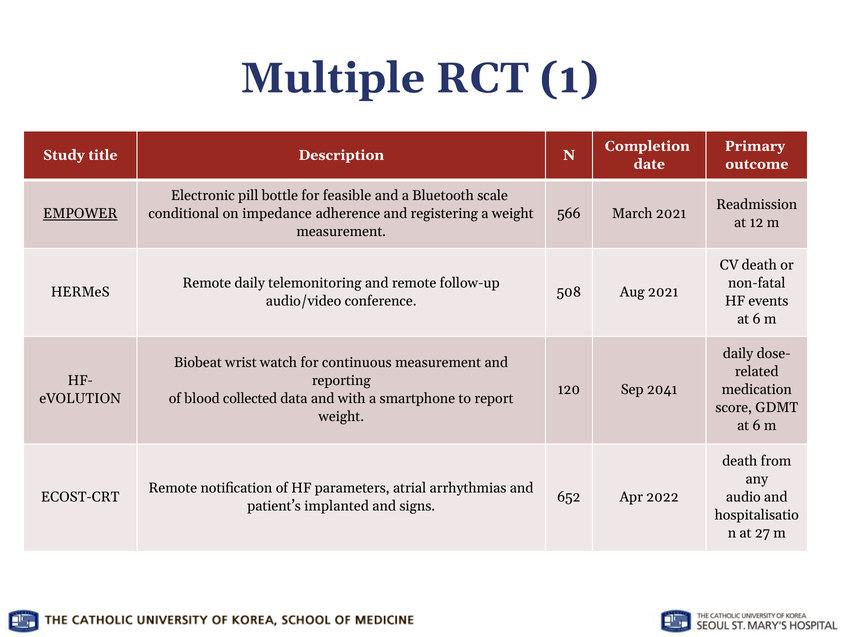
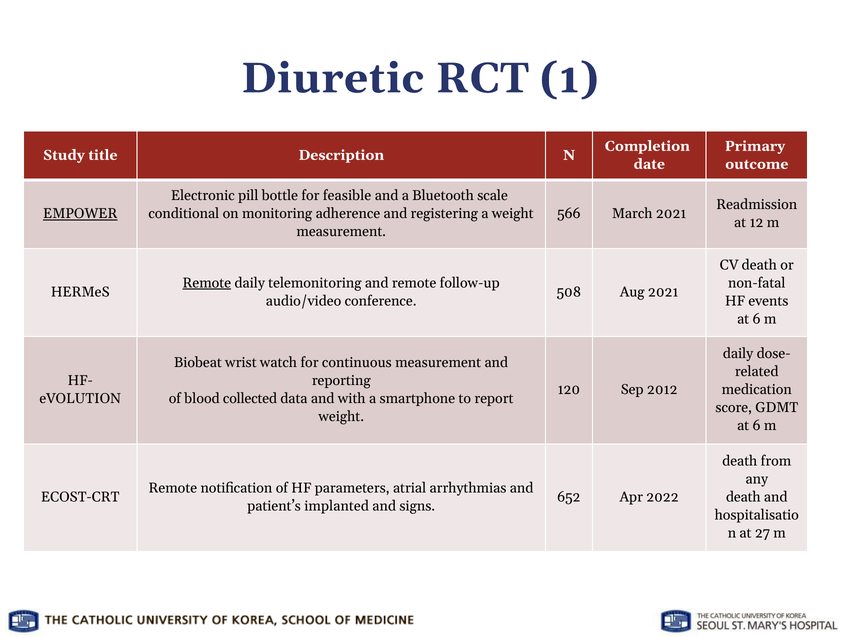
Multiple: Multiple -> Diuretic (332, 78)
impedance: impedance -> monitoring (277, 214)
Remote underline: none -> present (207, 283)
2041: 2041 -> 2012 (662, 390)
audio: audio -> death (743, 498)
